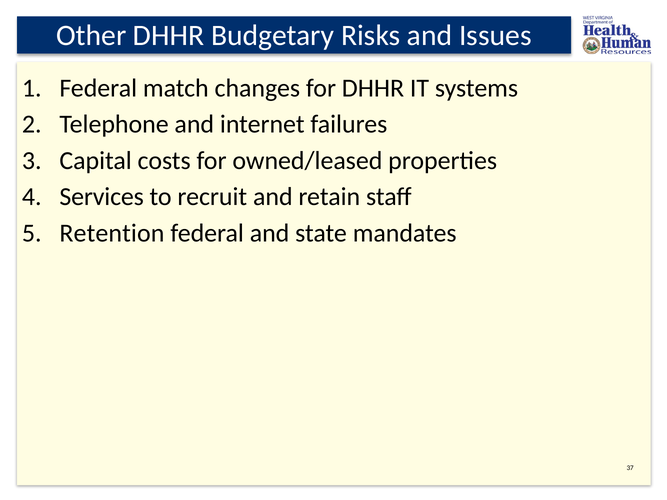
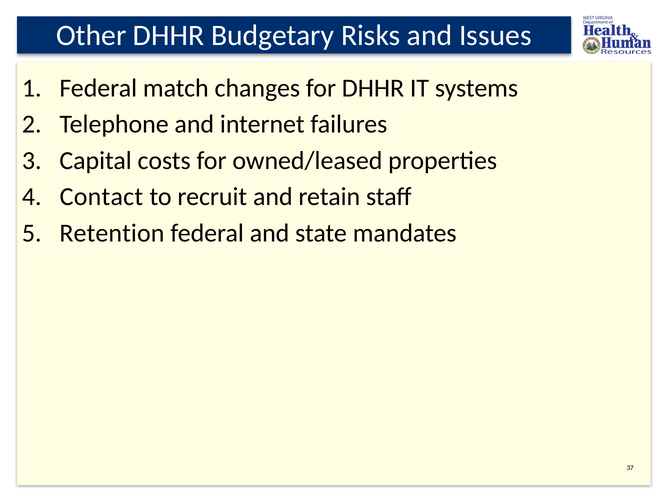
Services: Services -> Contact (101, 197)
